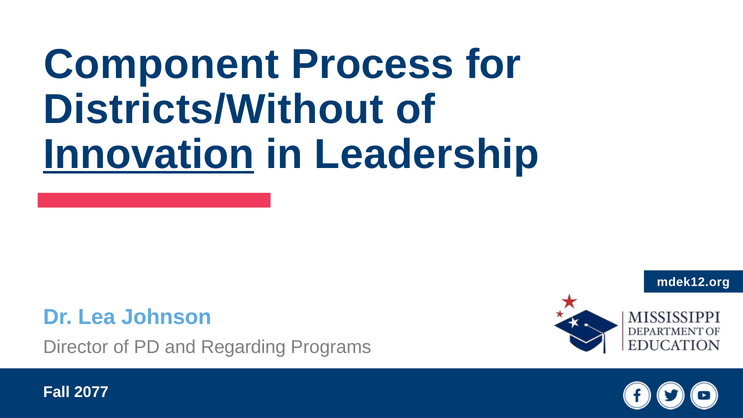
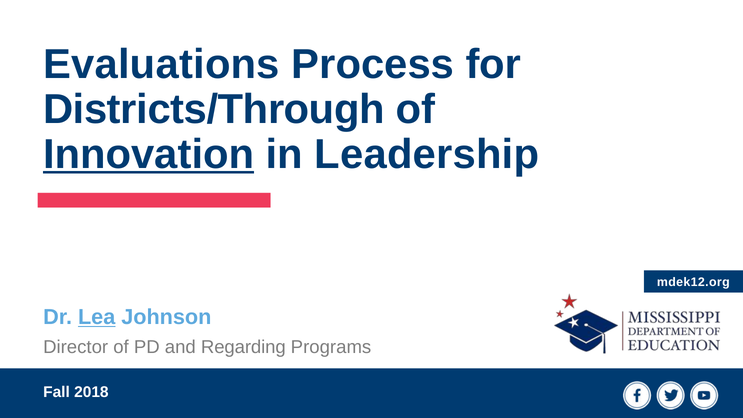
Component: Component -> Evaluations (161, 64)
Districts/Without: Districts/Without -> Districts/Through (214, 109)
Lea underline: none -> present (97, 317)
2077: 2077 -> 2018 (91, 392)
